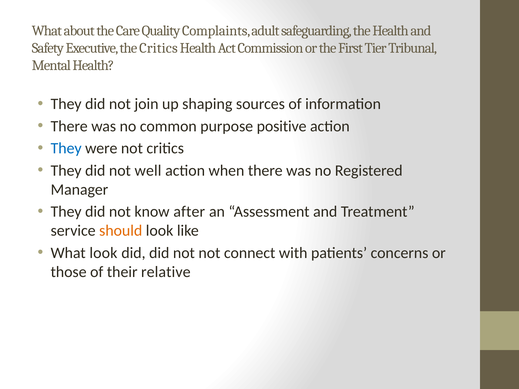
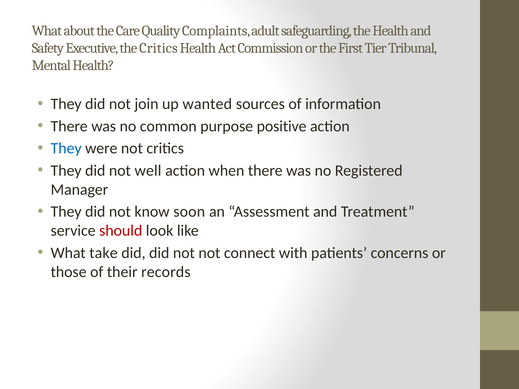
shaping: shaping -> wanted (207, 104)
after: after -> soon (189, 212)
should colour: orange -> red (121, 231)
What look: look -> take (103, 253)
relative: relative -> records (166, 272)
